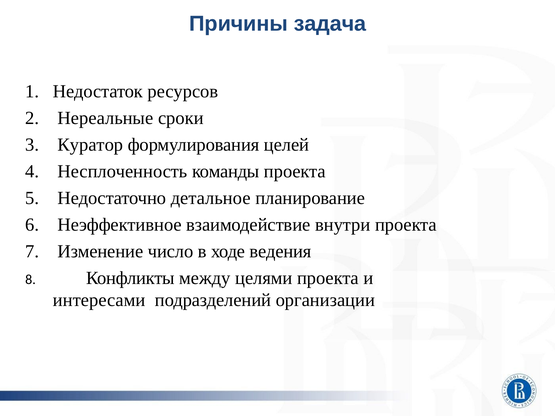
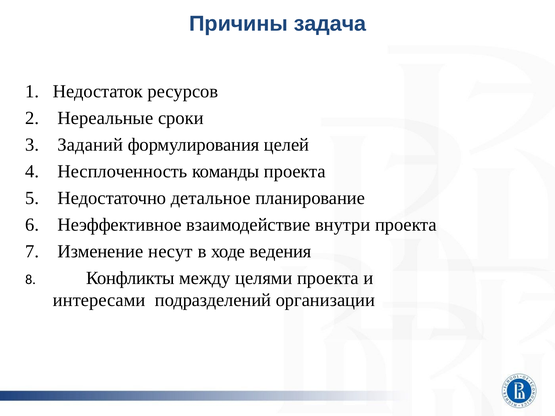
Куратор: Куратор -> Заданий (90, 145)
число: число -> несут (170, 251)
